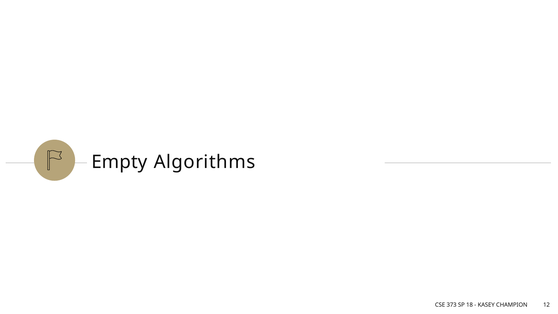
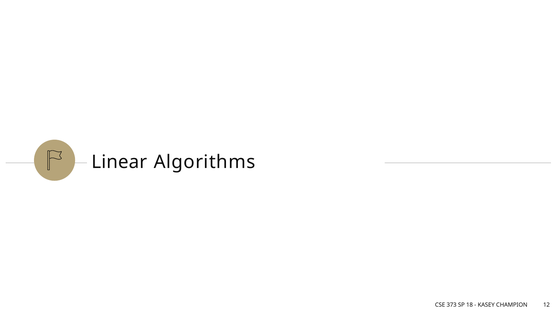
Empty: Empty -> Linear (119, 162)
